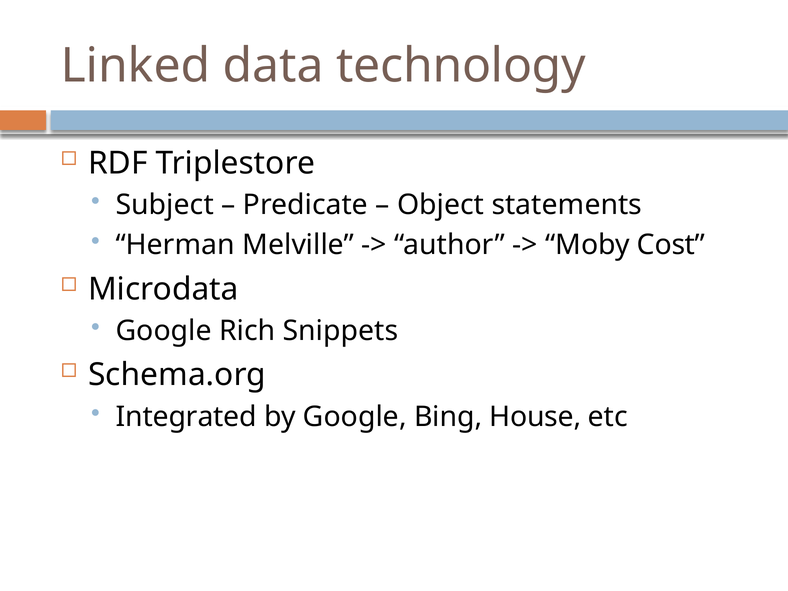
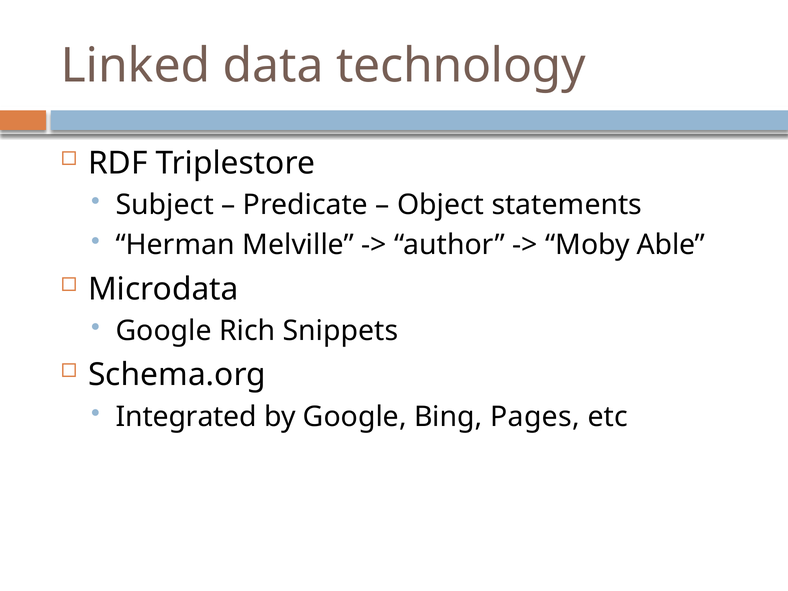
Cost: Cost -> Able (671, 245)
House: House -> Pages (535, 417)
